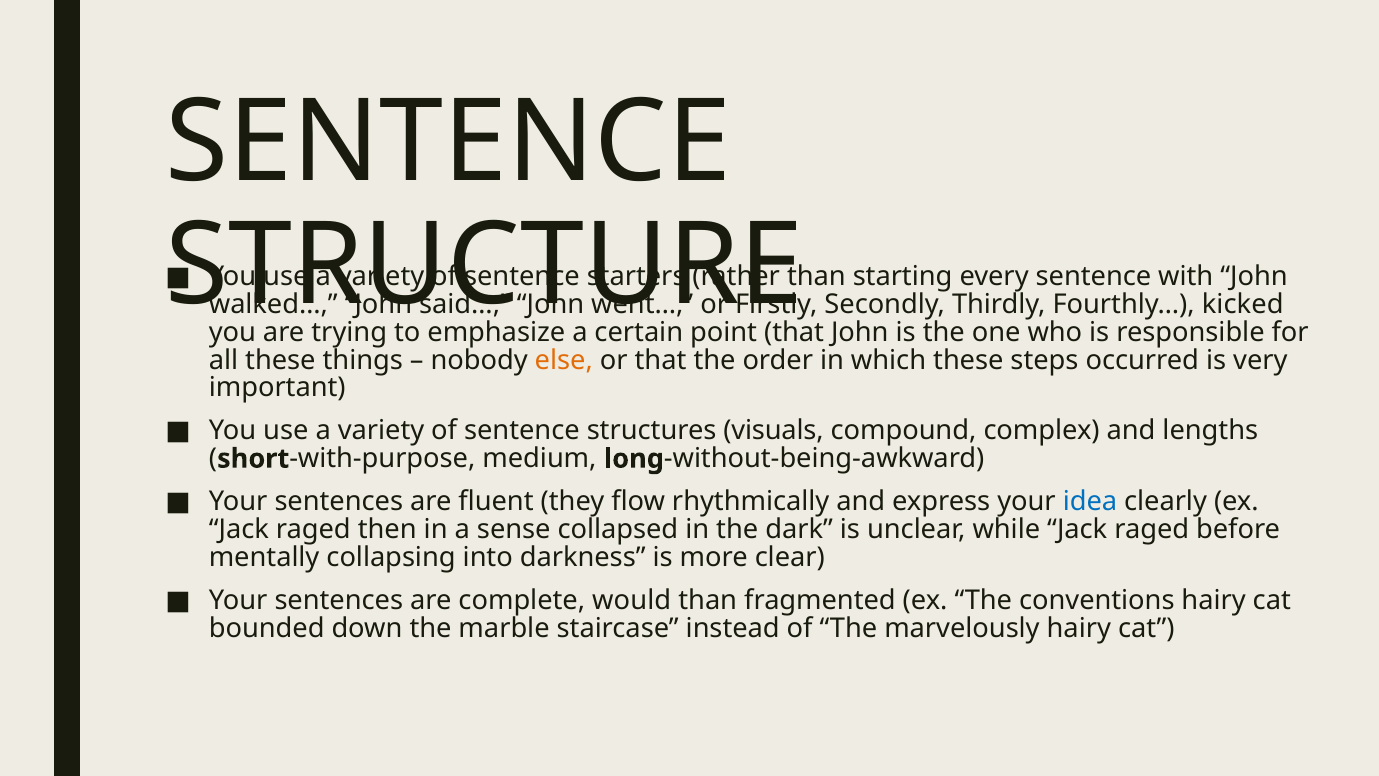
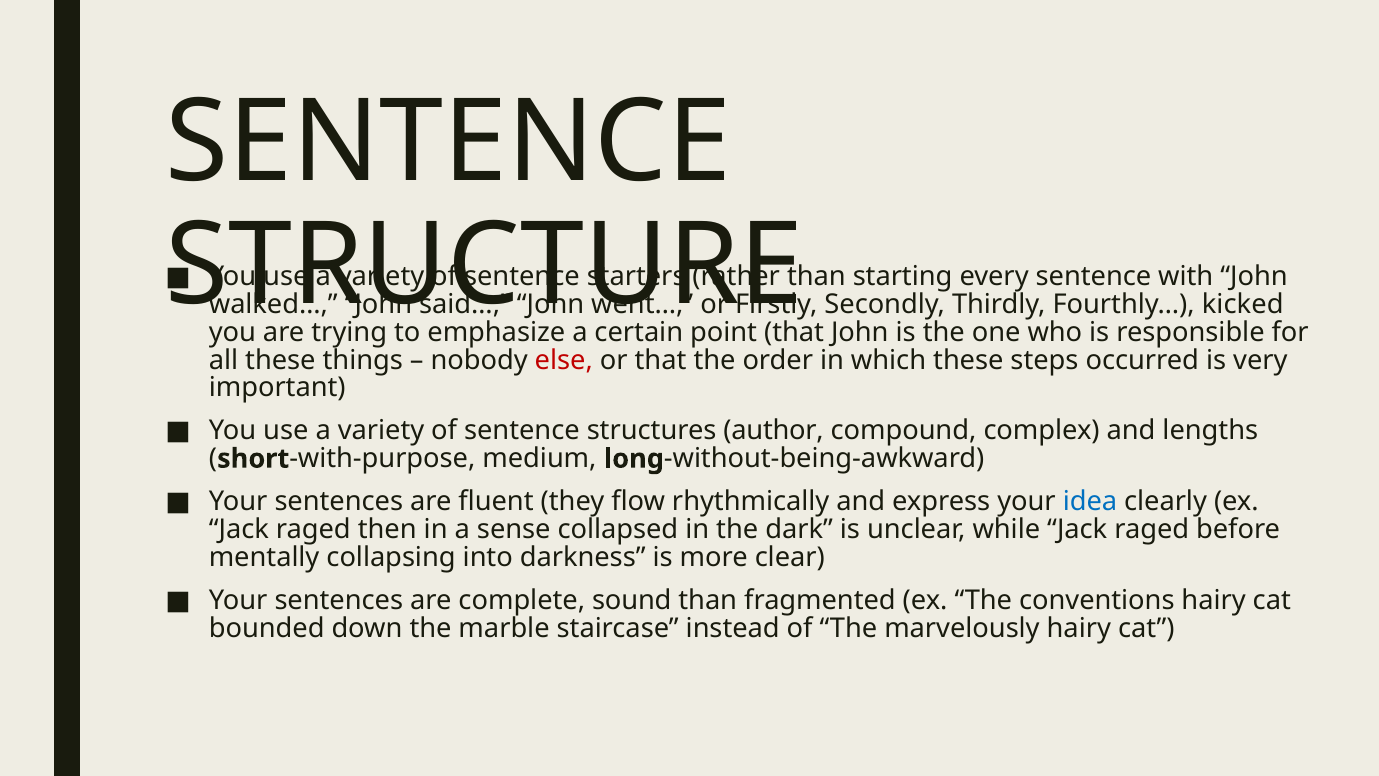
else colour: orange -> red (564, 360)
visuals: visuals -> author (774, 431)
would: would -> sound (632, 600)
